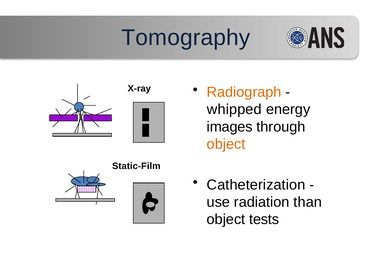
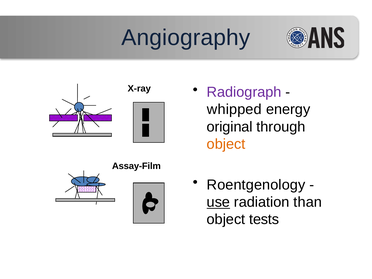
Tomography: Tomography -> Angiography (186, 38)
Radiograph colour: orange -> purple (244, 92)
images: images -> original (230, 127)
Static-Film: Static-Film -> Assay-Film (136, 166)
Catheterization: Catheterization -> Roentgenology (256, 185)
use underline: none -> present (218, 202)
